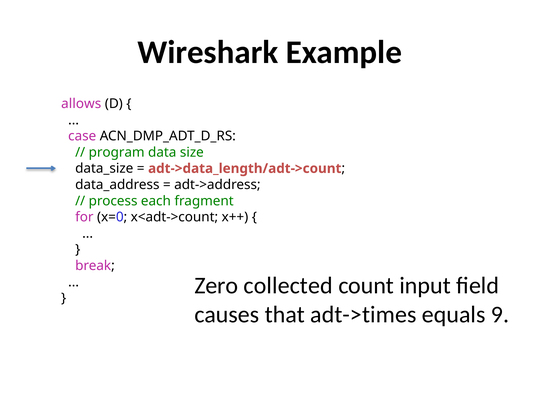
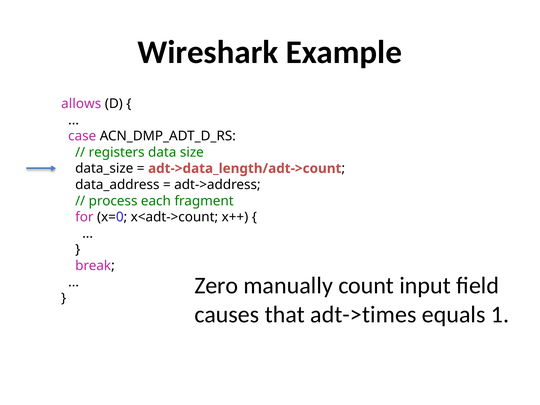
program: program -> registers (117, 152)
collected: collected -> manually (288, 286)
9: 9 -> 1 (500, 314)
